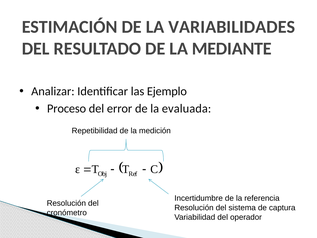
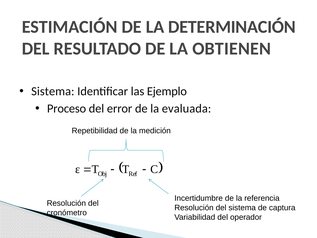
VARIABILIDADES: VARIABILIDADES -> DETERMINACIÓN (232, 27)
MEDIANTE: MEDIANTE -> OBTIENEN (232, 49)
Analizar: Analizar -> Sistema (53, 91)
